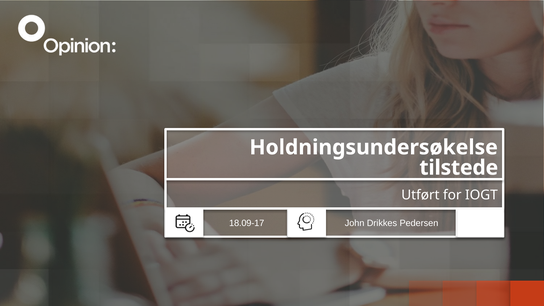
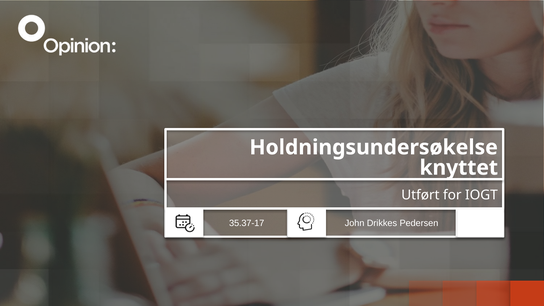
tilstede: tilstede -> knyttet (459, 168)
18.09-17: 18.09-17 -> 35.37-17 (247, 223)
